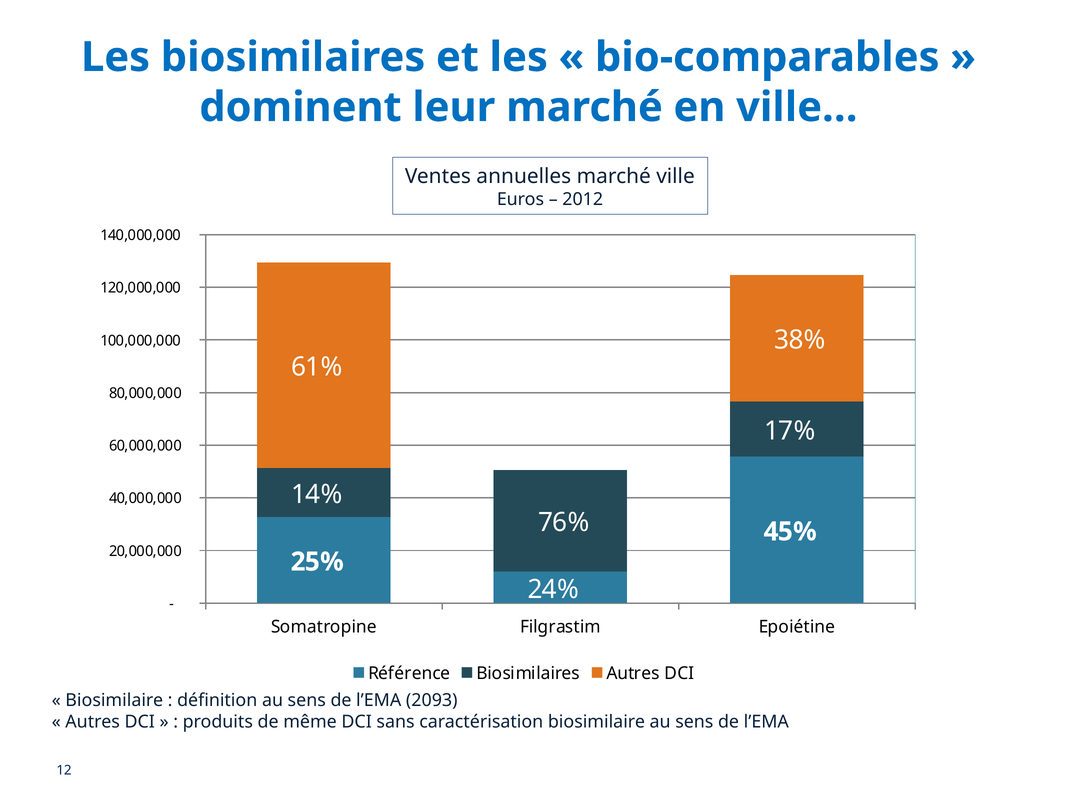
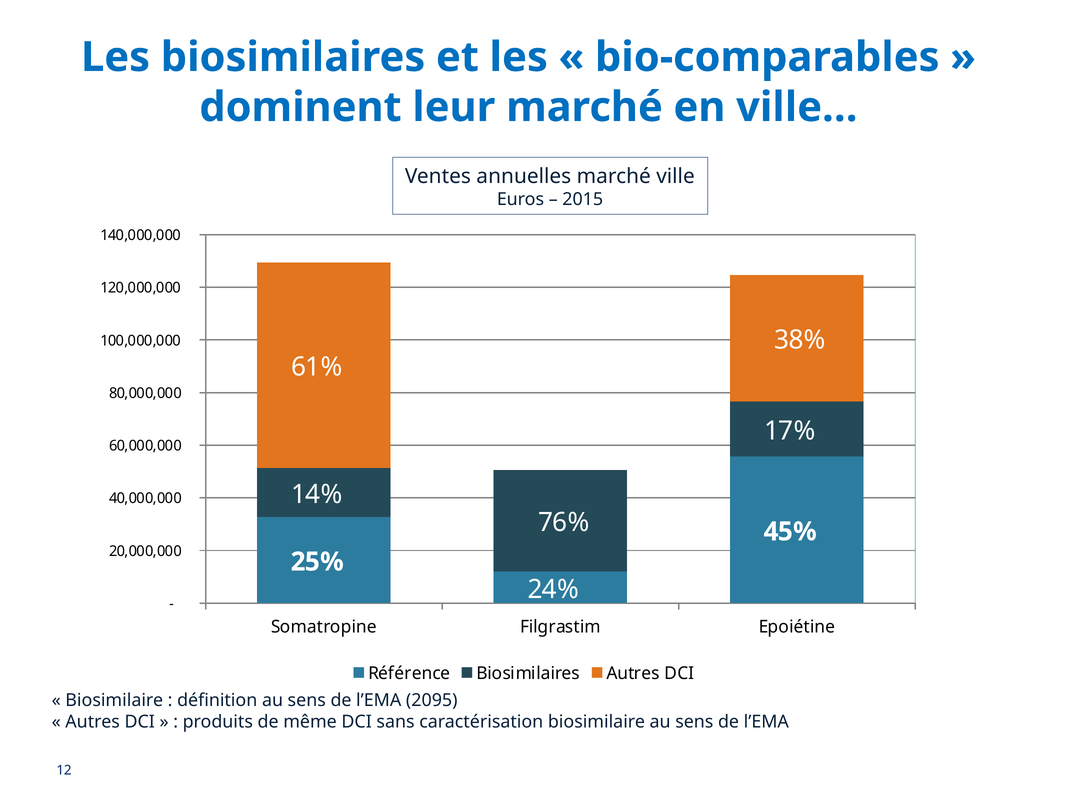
2012: 2012 -> 2015 (583, 199)
2093: 2093 -> 2095 (432, 700)
